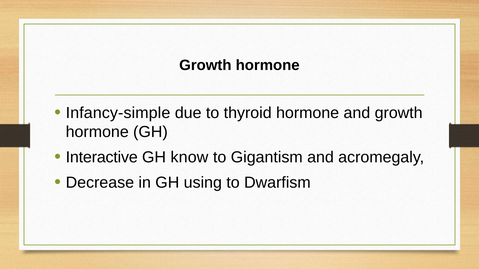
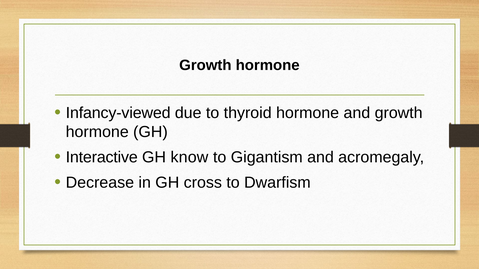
Infancy-simple: Infancy-simple -> Infancy-viewed (118, 113)
using: using -> cross (203, 183)
